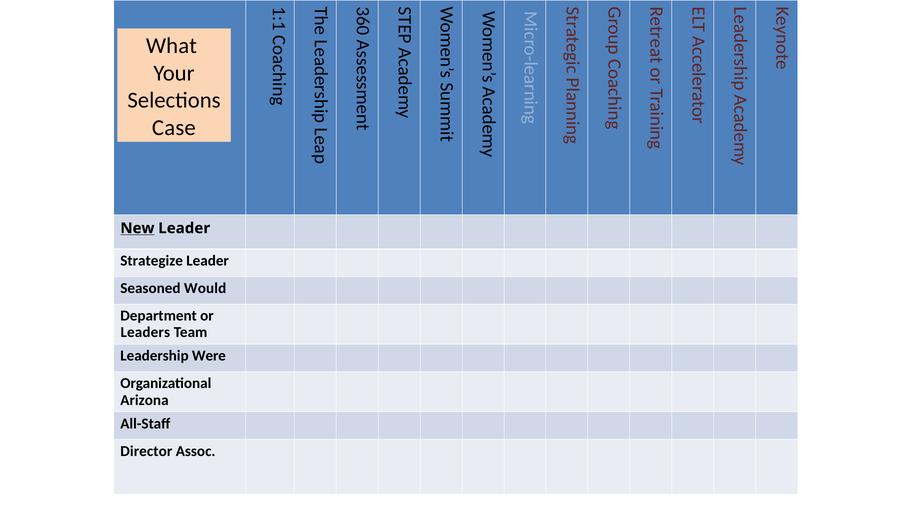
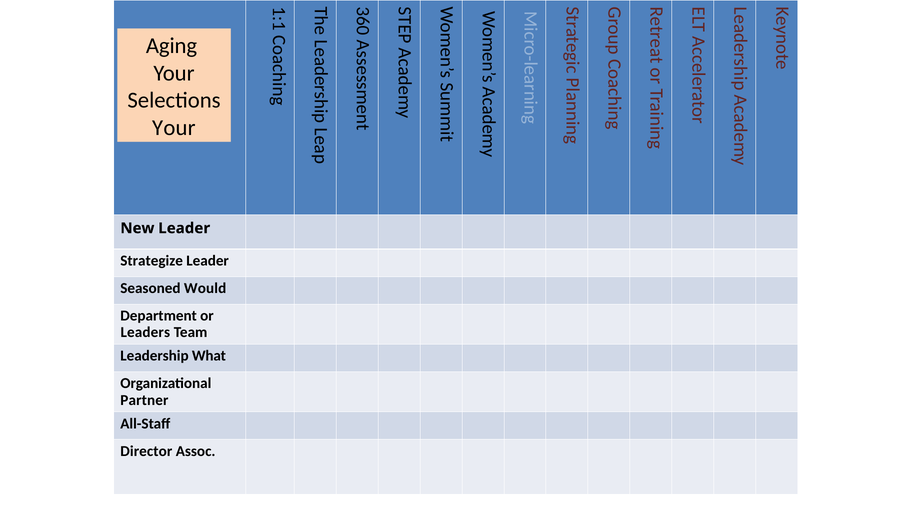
What: What -> Aging (172, 46)
Case: Case -> Your (174, 128)
New underline: present -> none (137, 228)
Were: Were -> What (209, 356)
Arizona: Arizona -> Partner (144, 400)
